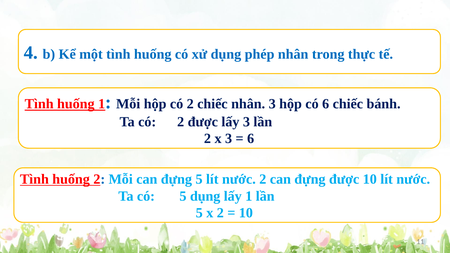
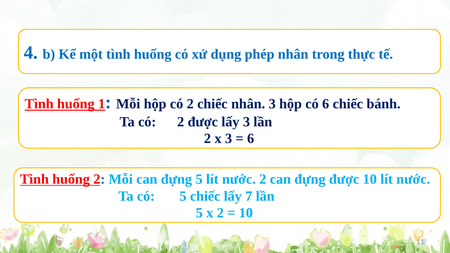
5 dụng: dụng -> chiếc (205, 196)
lấy 1: 1 -> 7 (249, 196)
